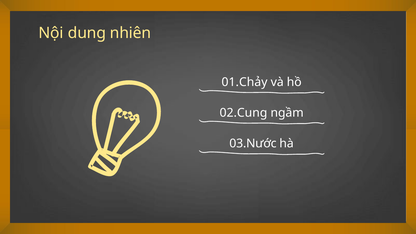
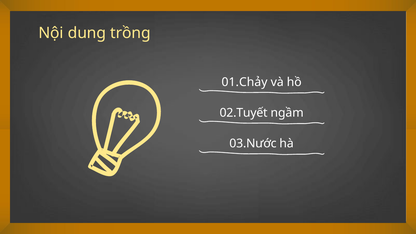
nhiên: nhiên -> trồng (130, 33)
02.Cung: 02.Cung -> 02.Tuyết (244, 113)
